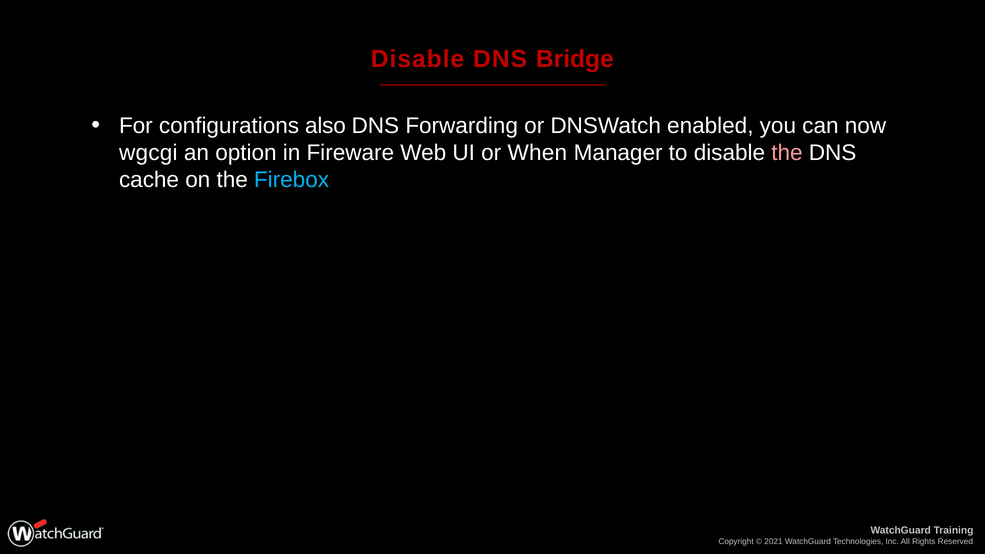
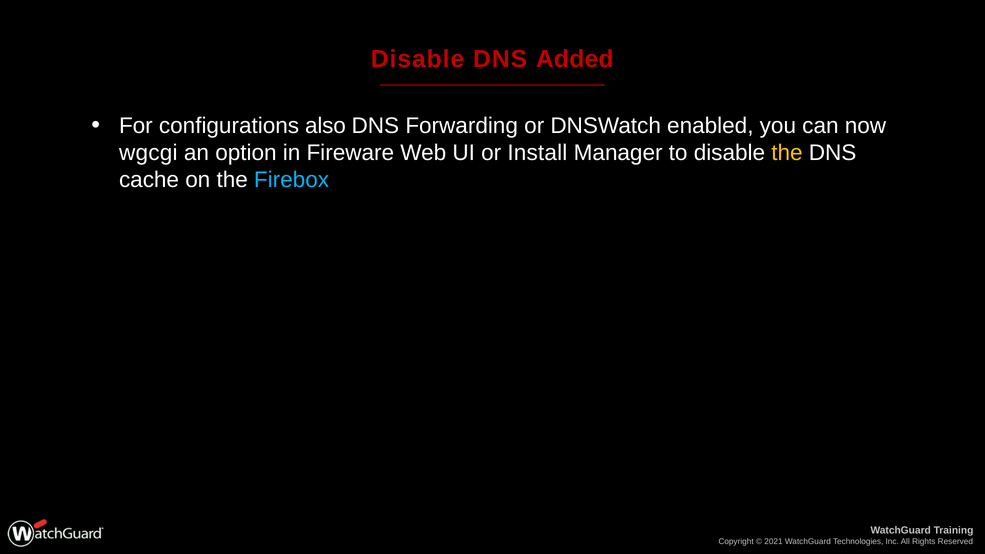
Bridge: Bridge -> Added (575, 59)
When: When -> Install (537, 153)
the colour: pink -> yellow (787, 153)
